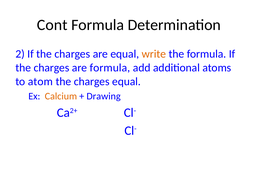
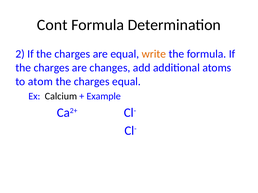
are formula: formula -> changes (110, 68)
Calcium colour: orange -> black (61, 96)
Drawing: Drawing -> Example (104, 96)
